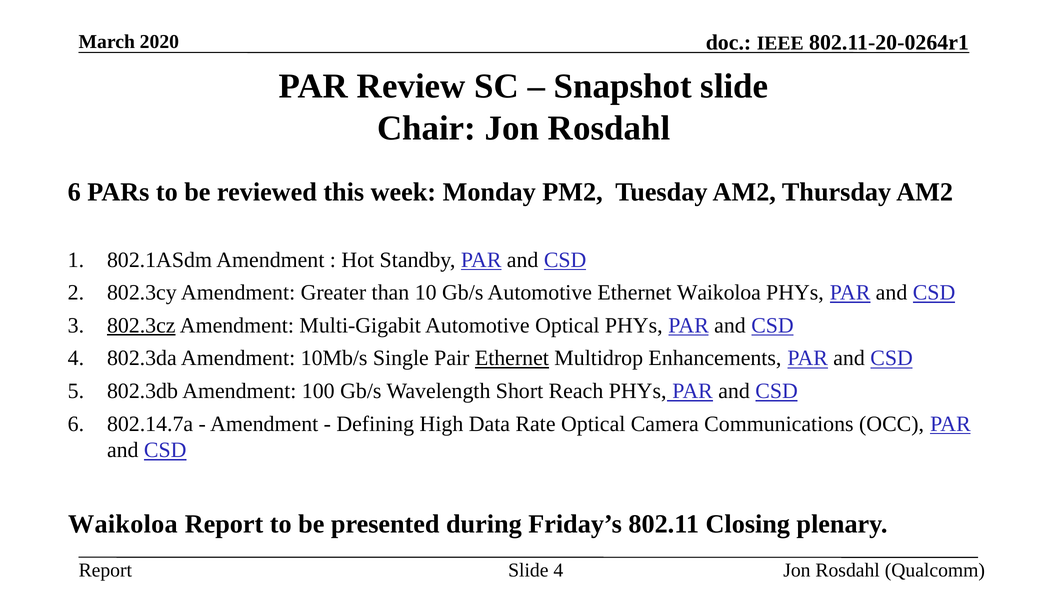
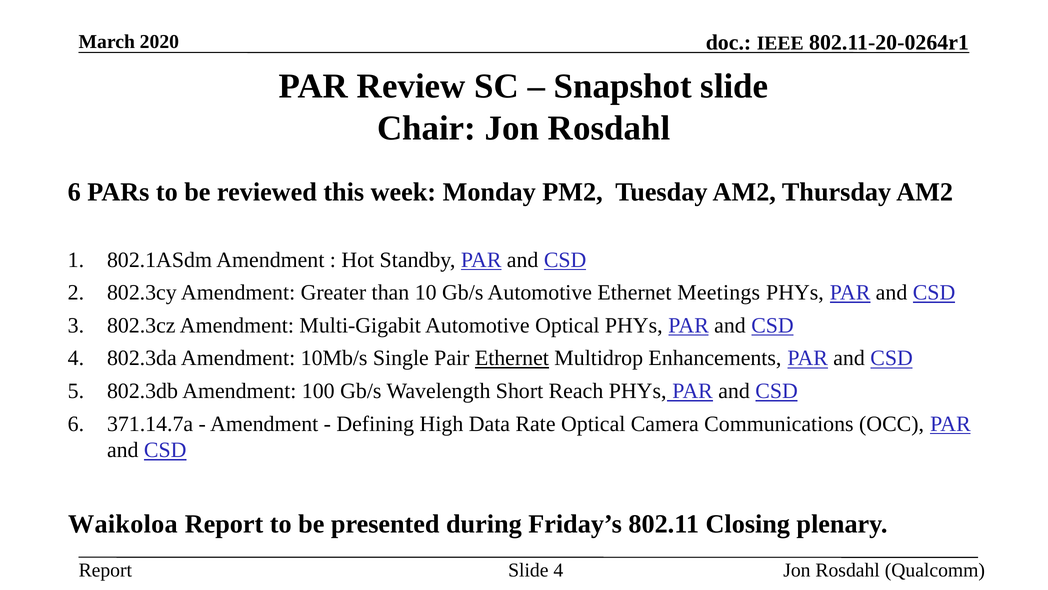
Ethernet Waikoloa: Waikoloa -> Meetings (719, 292)
802.3cz underline: present -> none (141, 325)
802.14.7a: 802.14.7a -> 371.14.7a (150, 424)
